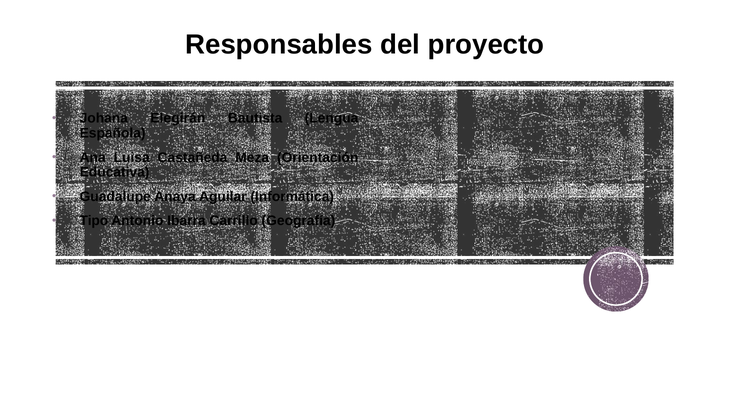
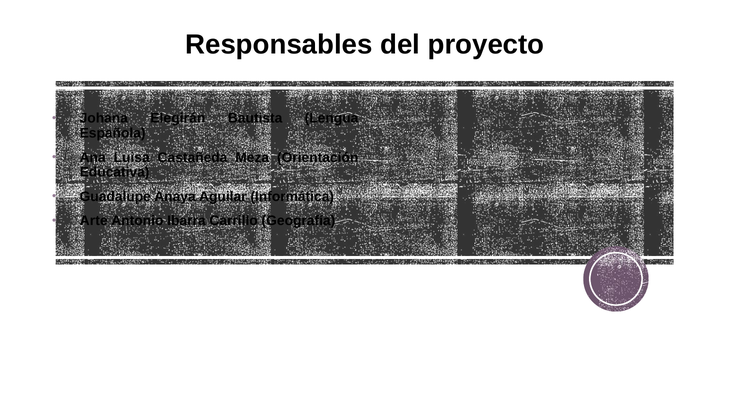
Tipo: Tipo -> Arte (94, 220)
